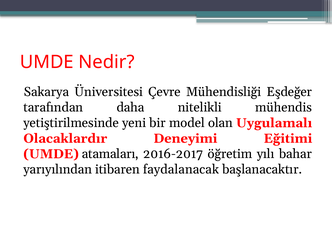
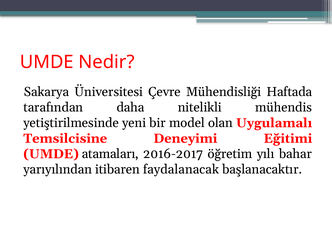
Eşdeğer: Eşdeğer -> Haftada (289, 92)
Olacaklardır: Olacaklardır -> Temsilcisine (65, 138)
